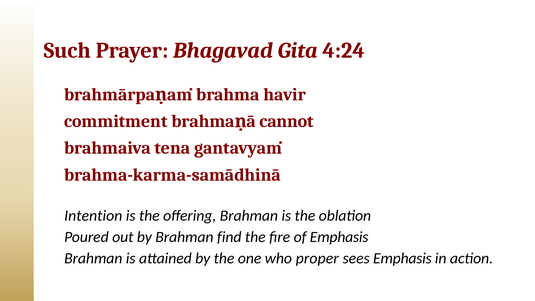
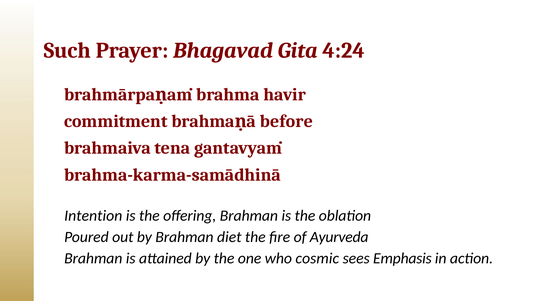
cannot: cannot -> before (286, 121)
find: find -> diet (229, 237)
of Emphasis: Emphasis -> Ayurveda (339, 237)
proper: proper -> cosmic (317, 258)
